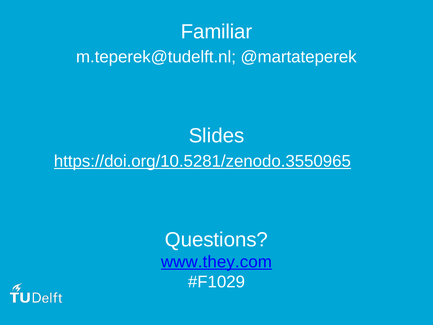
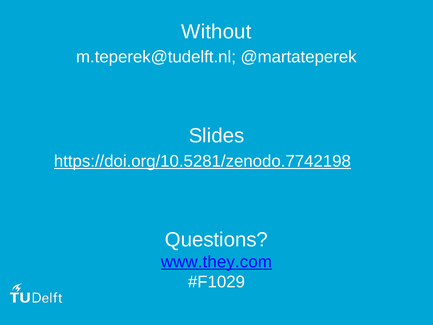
Familiar: Familiar -> Without (216, 32)
https://doi.org/10.5281/zenodo.3550965: https://doi.org/10.5281/zenodo.3550965 -> https://doi.org/10.5281/zenodo.7742198 (202, 161)
